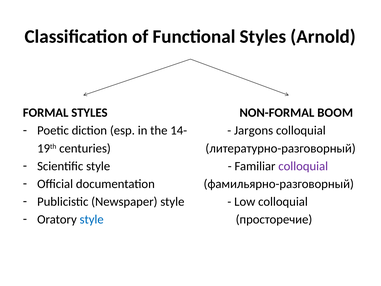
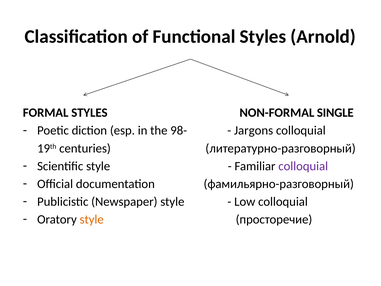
BOOM: BOOM -> SINGLE (335, 113)
14-: 14- -> 98- (179, 130)
style colour: blue -> orange (92, 219)
